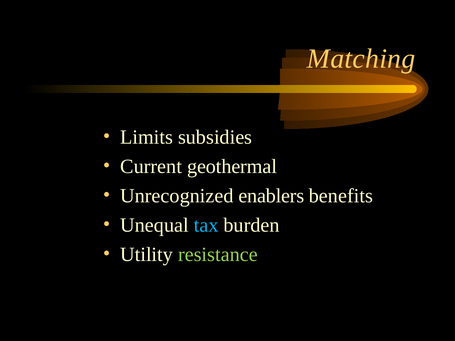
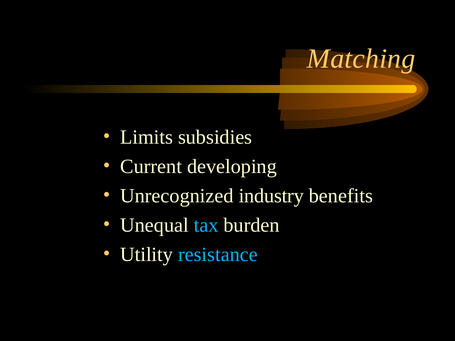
geothermal: geothermal -> developing (232, 167)
enablers: enablers -> industry (271, 196)
resistance colour: light green -> light blue (218, 255)
